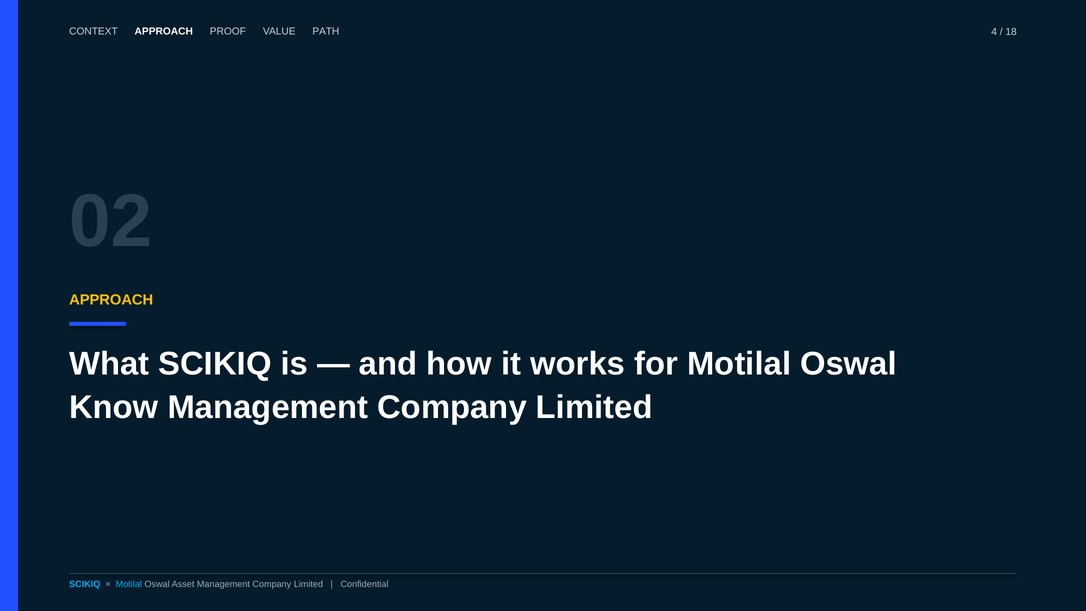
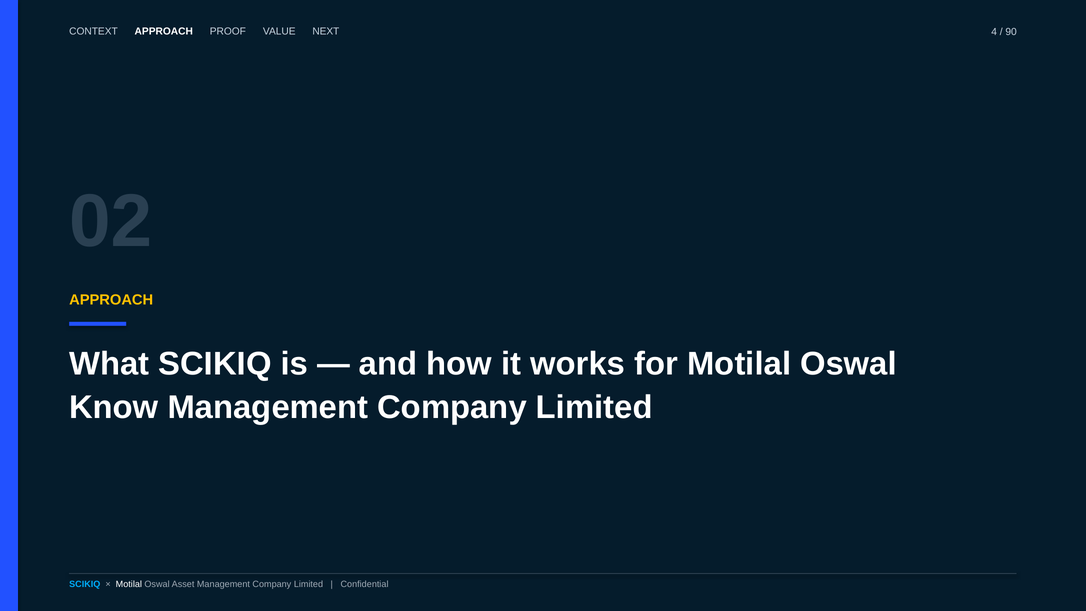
PATH: PATH -> NEXT (326, 31)
18: 18 -> 90 (1011, 32)
Motilal colour: light blue -> white (129, 584)
